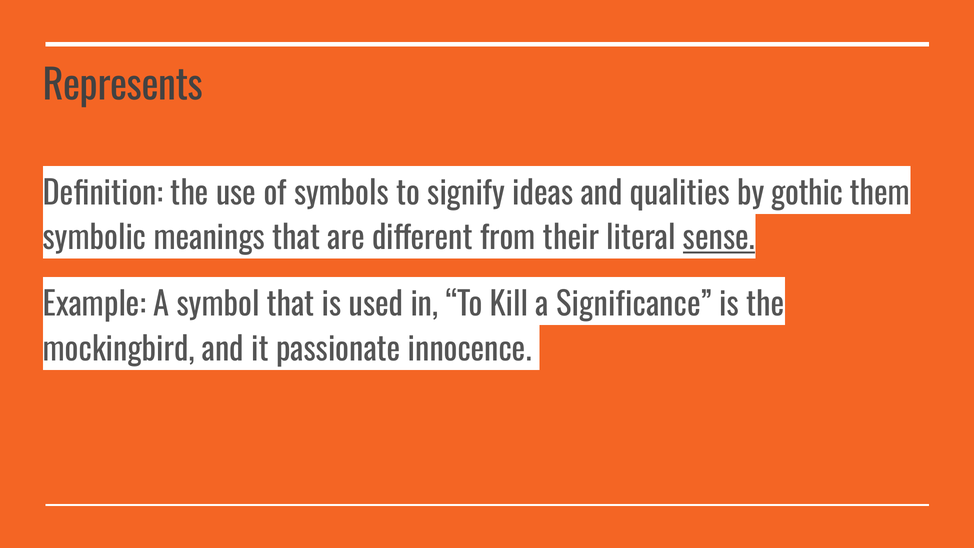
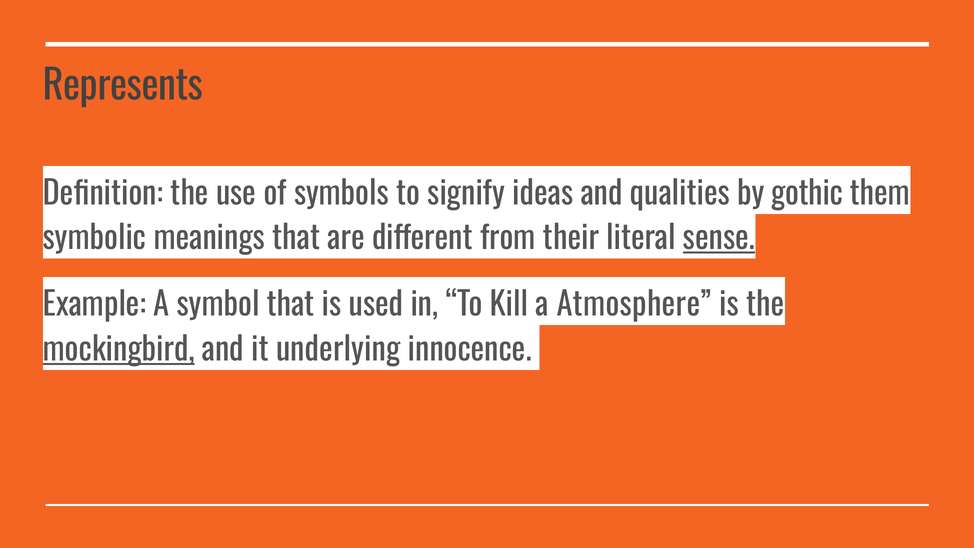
Significance: Significance -> Atmosphere (634, 305)
mockingbird underline: none -> present (119, 350)
passionate: passionate -> underlying (338, 350)
